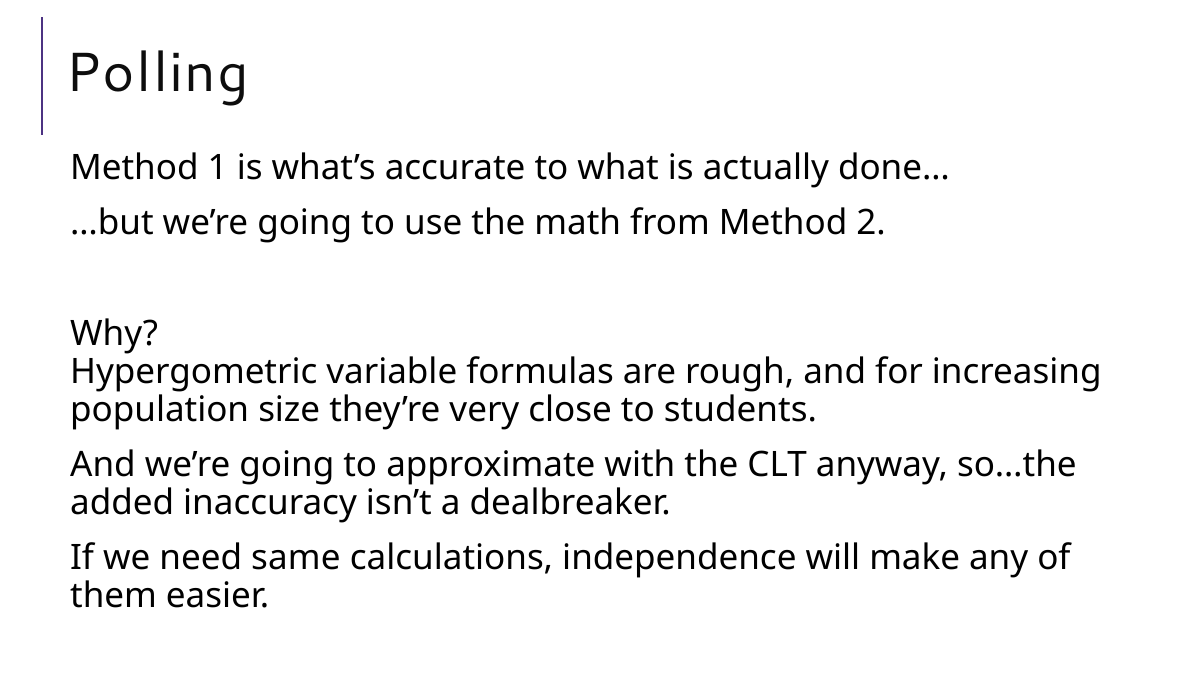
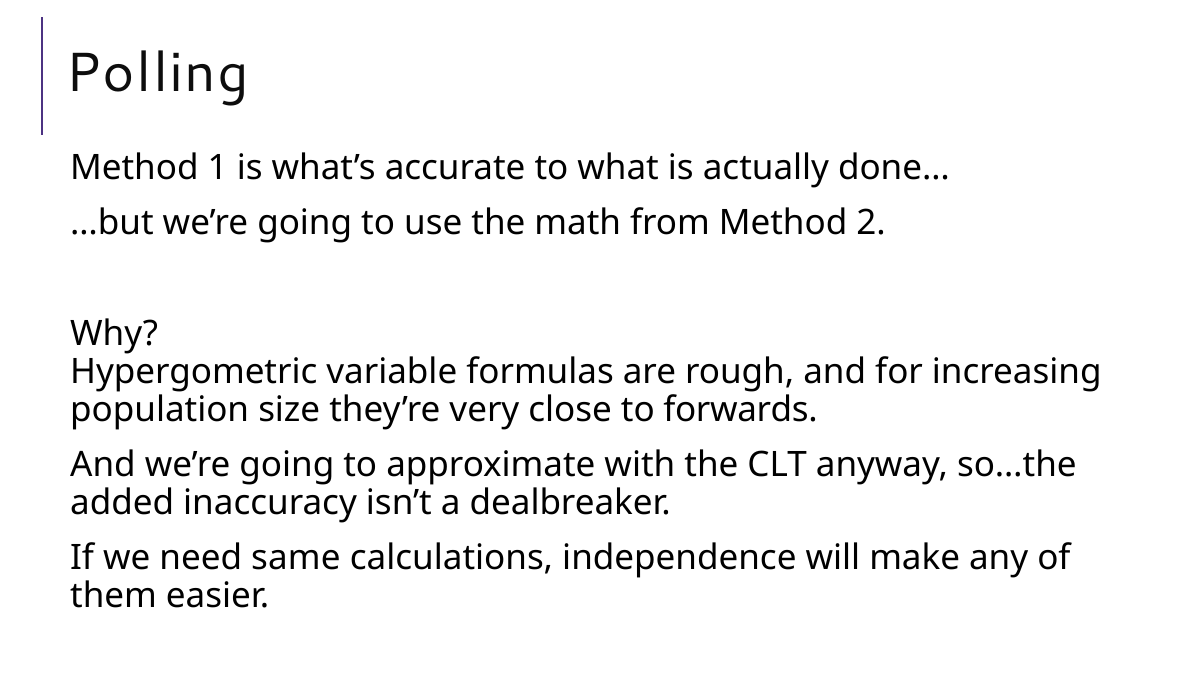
students: students -> forwards (741, 410)
